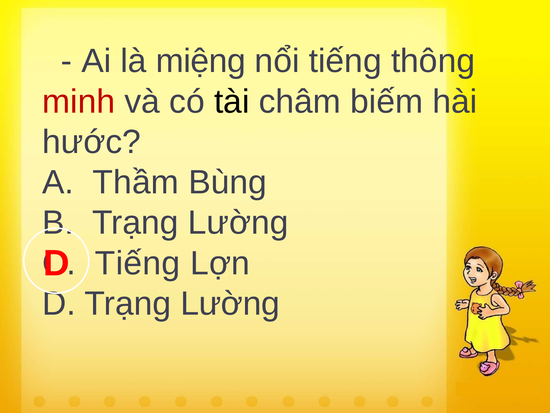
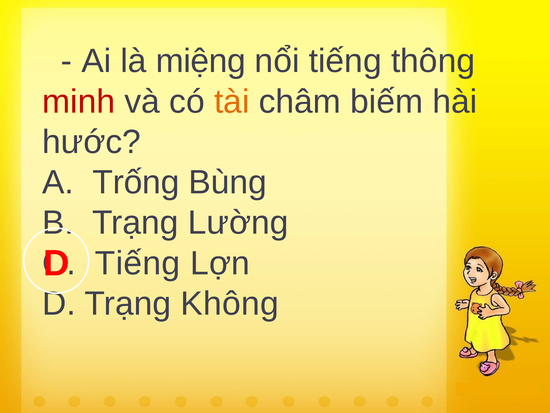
tài colour: black -> orange (232, 101)
Thầm: Thầm -> Trống (136, 182)
D Trạng Lường: Lường -> Không (230, 303)
